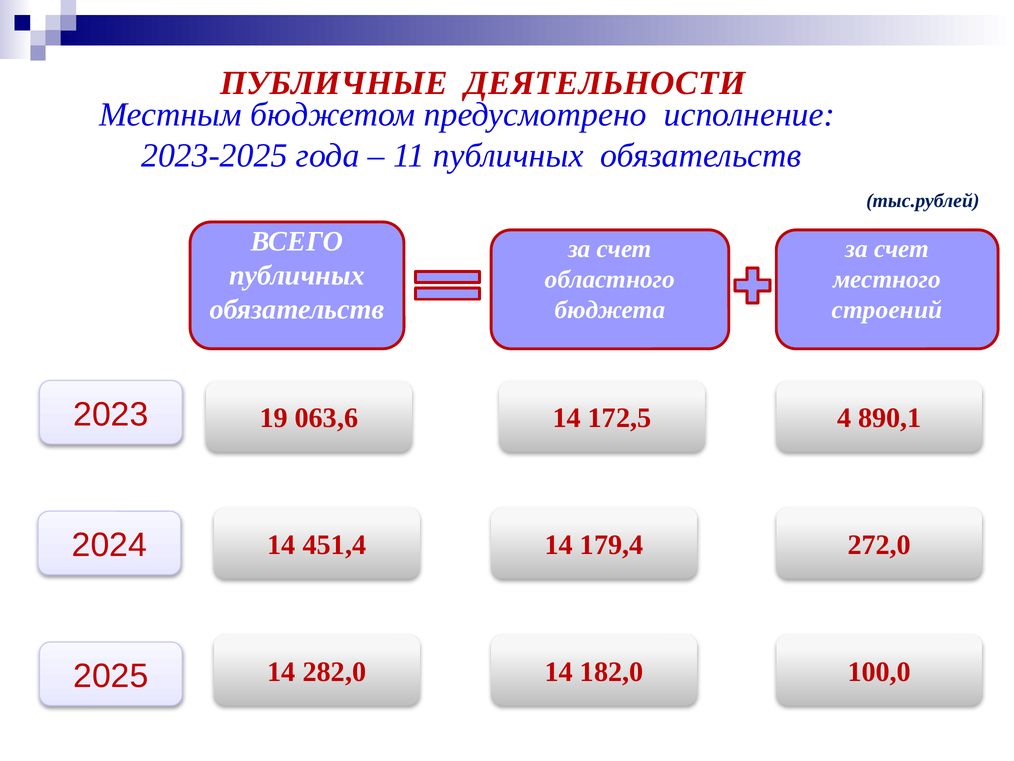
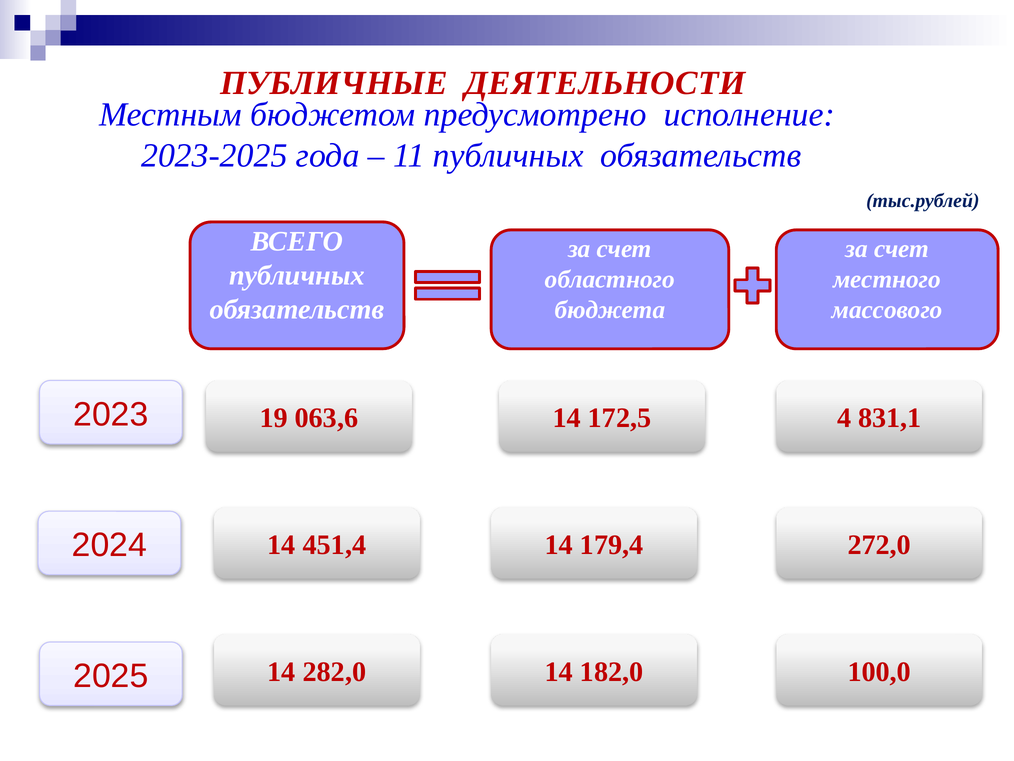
строений: строений -> массового (887, 309)
890,1: 890,1 -> 831,1 (890, 418)
